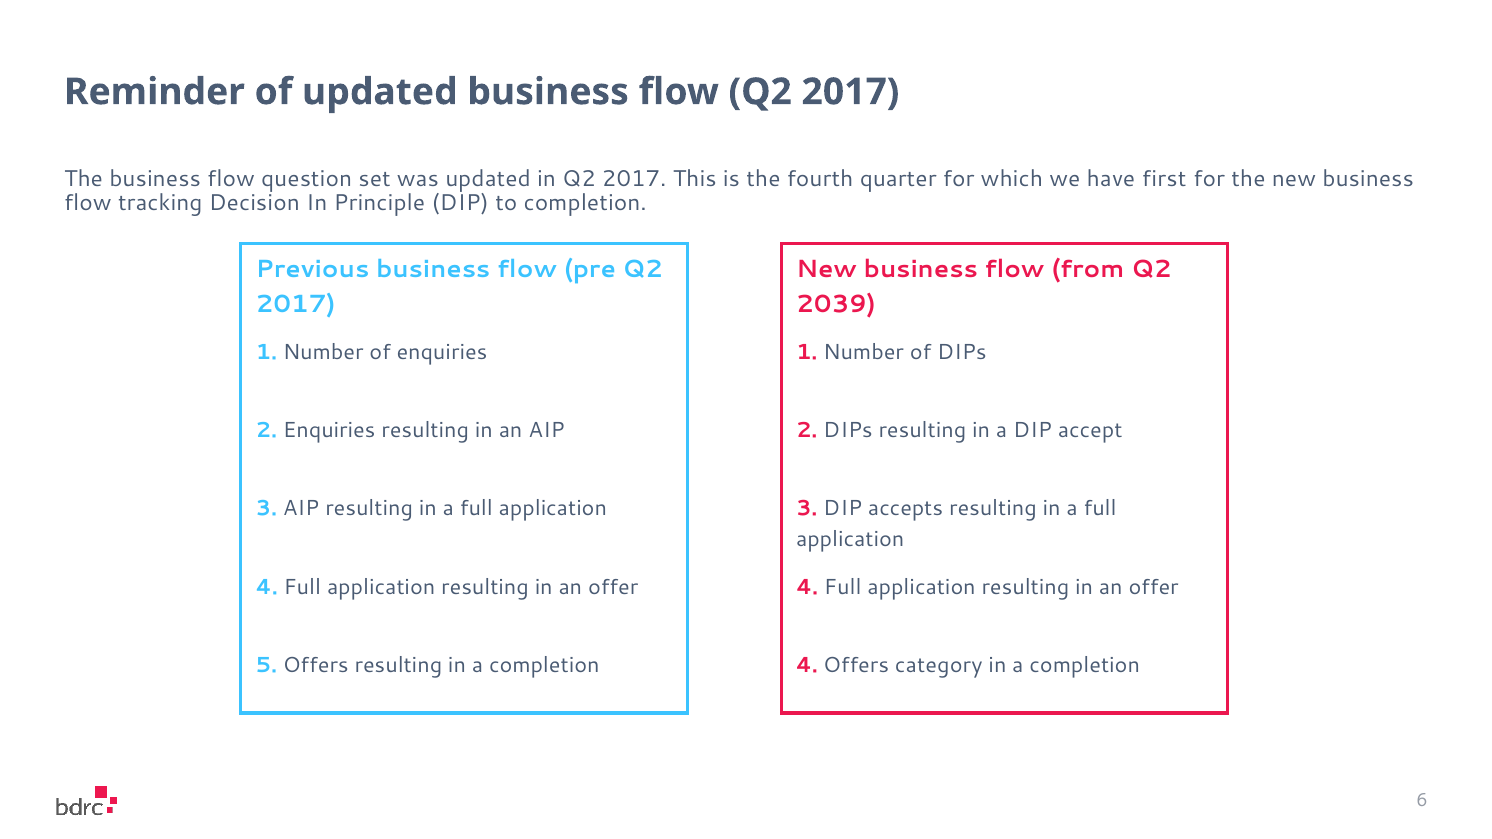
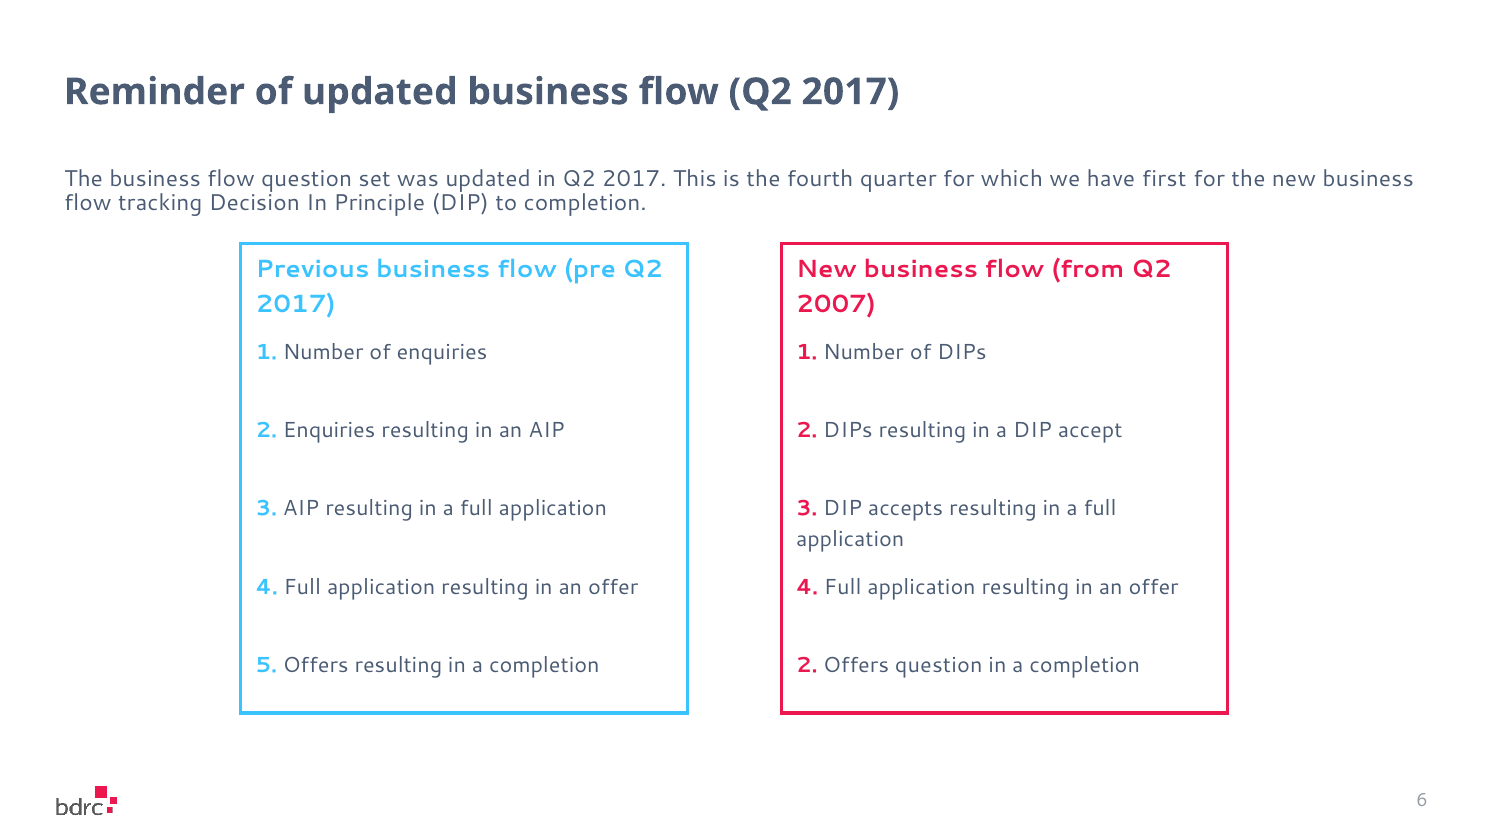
2039: 2039 -> 2007 (836, 305)
completion 4: 4 -> 2 (807, 665)
Offers category: category -> question (939, 665)
